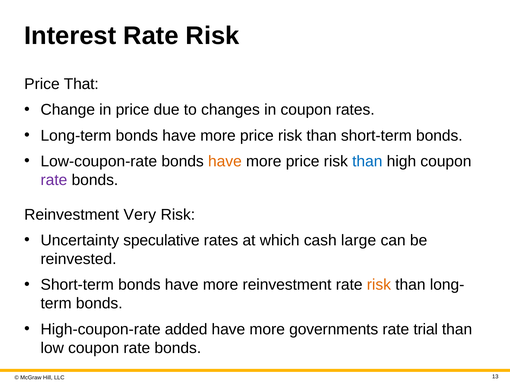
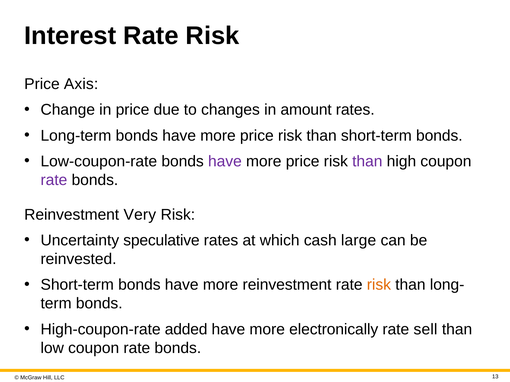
That: That -> Axis (81, 84)
in coupon: coupon -> amount (306, 110)
have colour: orange -> purple (225, 162)
than colour: blue -> purple (367, 162)
governments: governments -> electronically (334, 330)
trial: trial -> sell (426, 330)
